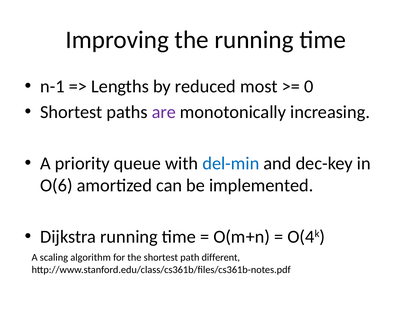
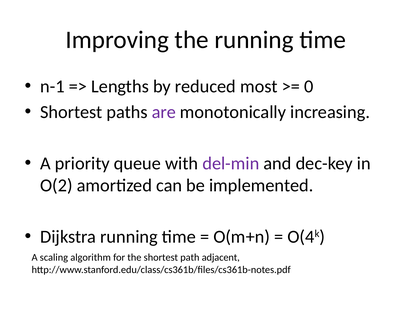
del-min colour: blue -> purple (231, 163)
O(6: O(6 -> O(2 (56, 185)
different: different -> adjacent (221, 258)
